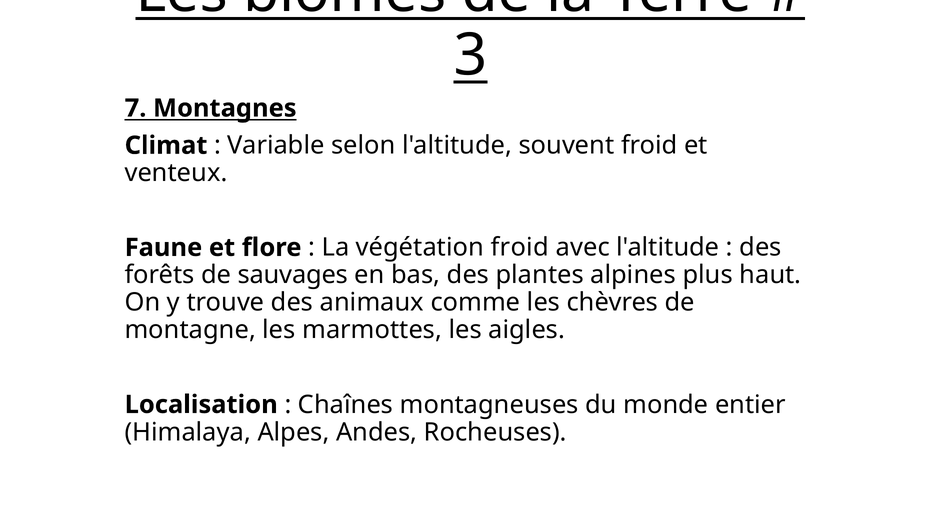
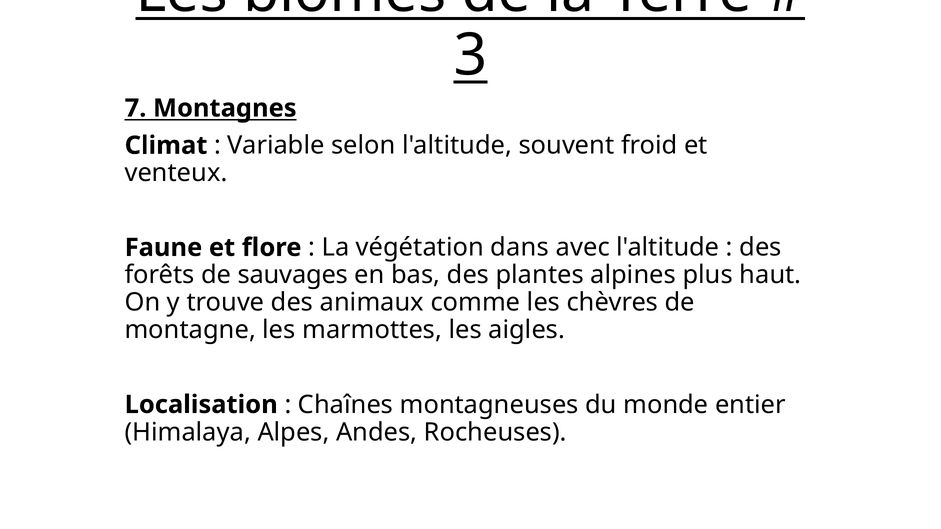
végétation froid: froid -> dans (520, 248)
